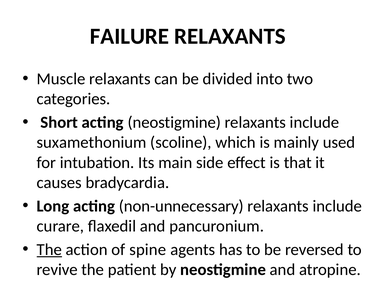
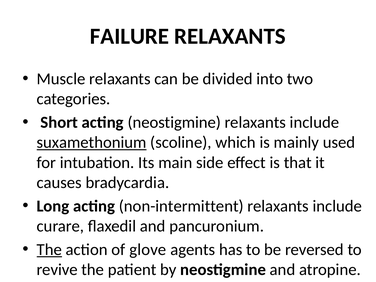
suxamethonium underline: none -> present (92, 142)
non-unnecessary: non-unnecessary -> non-intermittent (181, 206)
spine: spine -> glove (148, 250)
